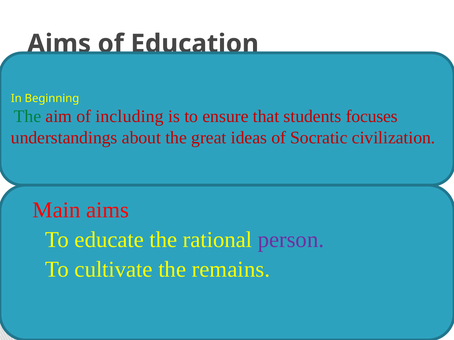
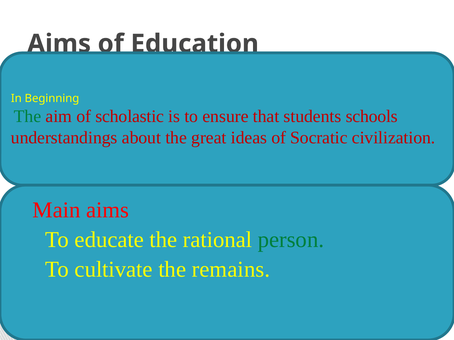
including: including -> scholastic (130, 117)
focuses: focuses -> schools (372, 117)
person colour: purple -> green (291, 240)
